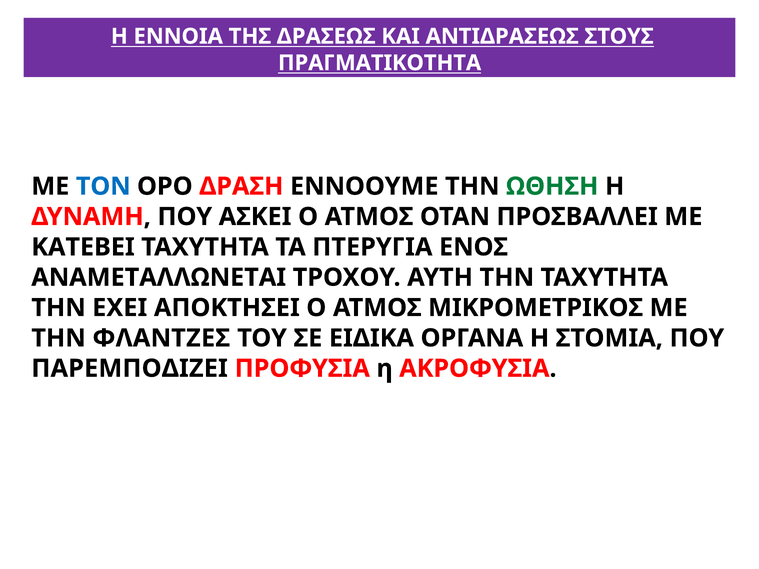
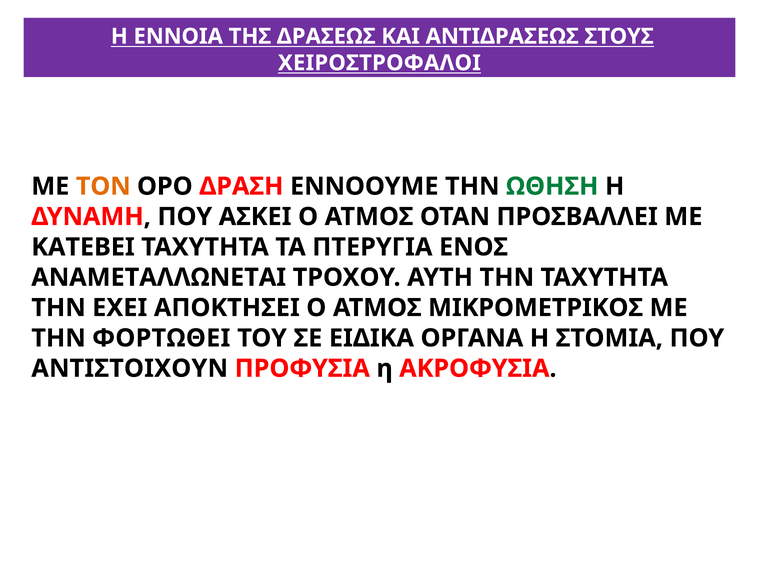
ΠΡΑΓΜΑΤΙΚΟΤΗΤΑ: ΠΡΑΓΜΑΤΙΚΟΤΗΤΑ -> ΧΕΙΡΟΣΤΡΟΦΑΛΟΙ (379, 63)
ΤΟΝ colour: blue -> orange (103, 186)
ΦΛΑΝΤΖΕΣ: ΦΛΑΝΤΖΕΣ -> ΦΟΡΤΩΘΕΙ (161, 338)
ΠΑΡΕΜΠΟΔΙΖΕΙ: ΠΑΡΕΜΠΟΔΙΖΕΙ -> ΑΝΤΙΣΤΟΙΧΟΥΝ (130, 369)
